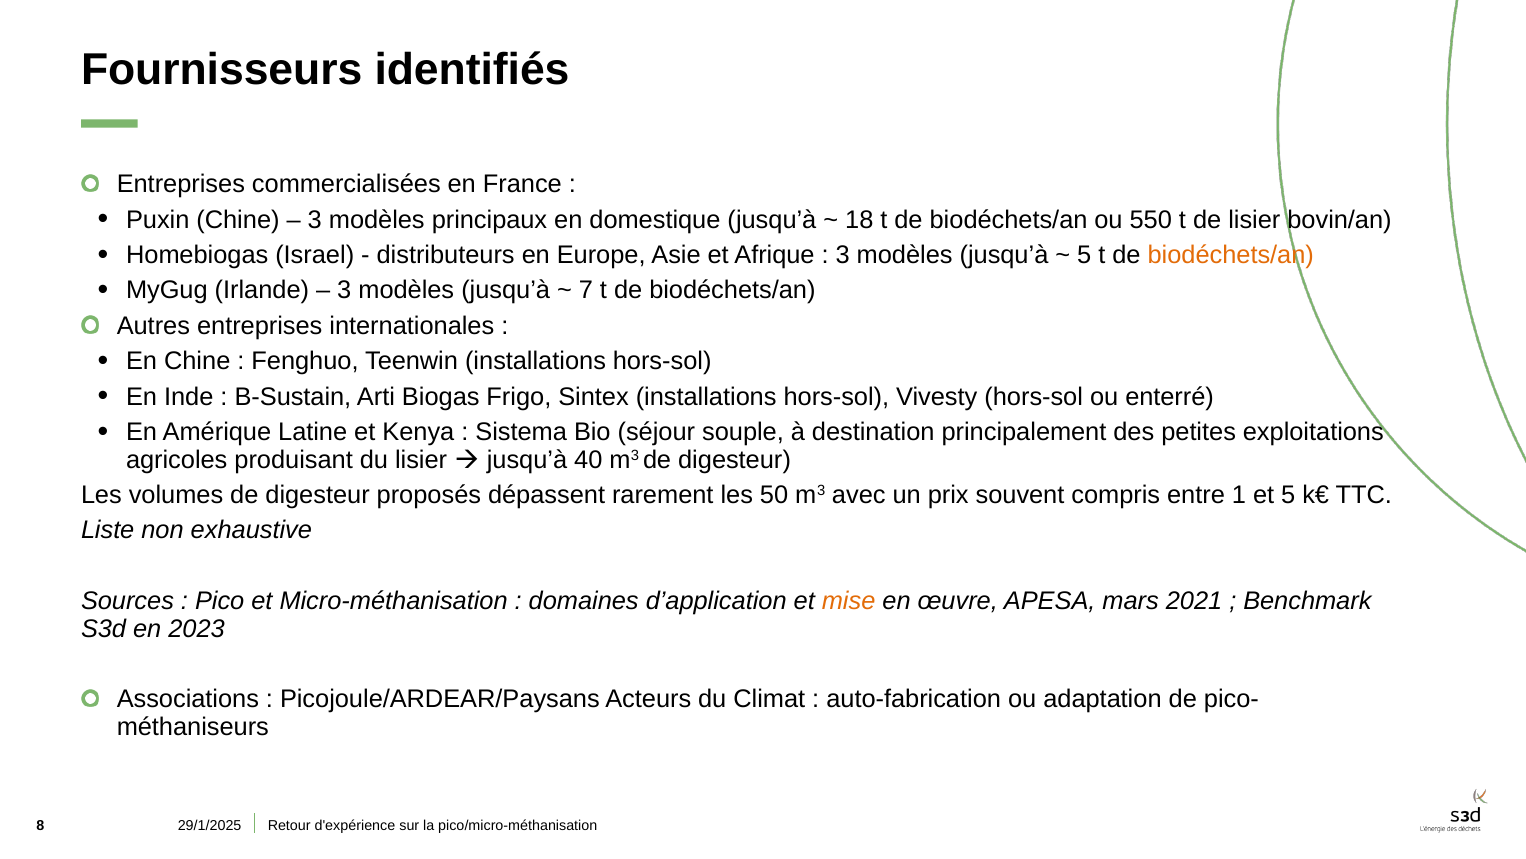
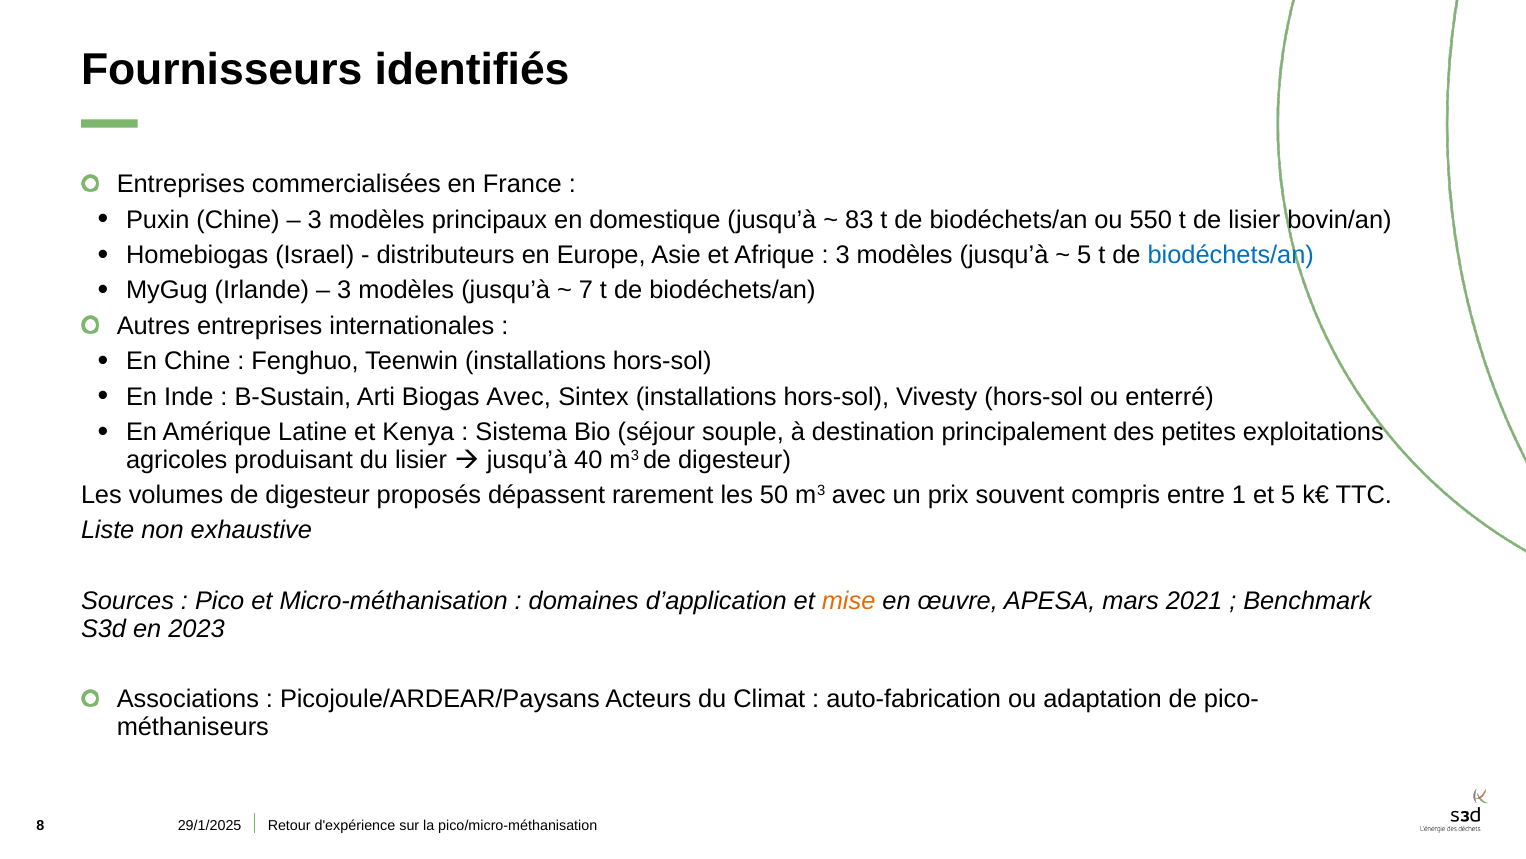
18: 18 -> 83 (859, 220)
biodéchets/an colour: orange -> blue (1231, 255)
Biogas Frigo: Frigo -> Avec (519, 396)
